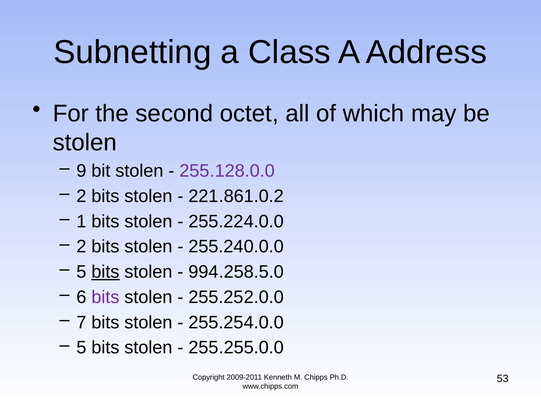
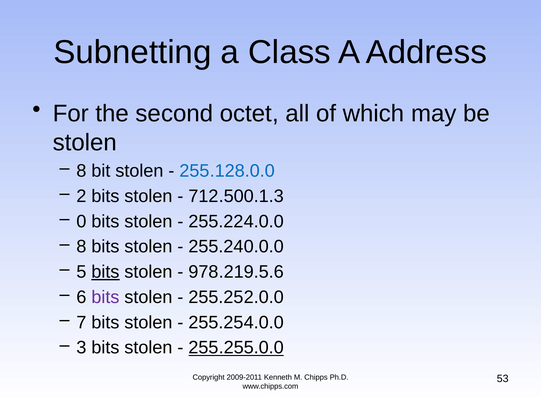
9: 9 -> 8 (81, 171)
255.128.0.0 colour: purple -> blue (227, 171)
221.861.0.2: 221.861.0.2 -> 712.500.1.3 (236, 196)
1: 1 -> 0 (81, 221)
2: 2 -> 8 (81, 247)
994.258.5.0: 994.258.5.0 -> 978.219.5.6 (236, 272)
5: 5 -> 3 (81, 347)
255.255.0.0 underline: none -> present (236, 347)
